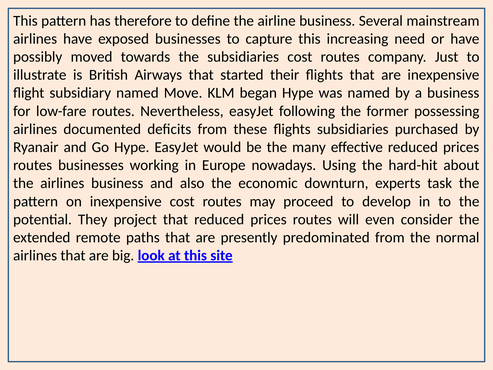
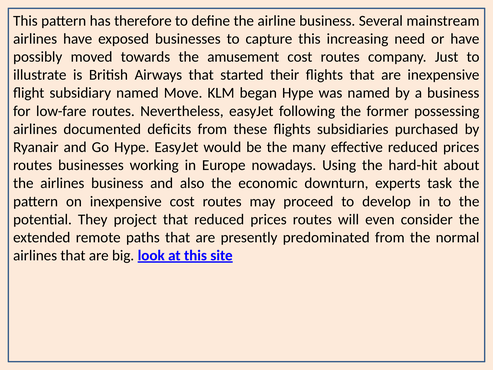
the subsidiaries: subsidiaries -> amusement (243, 57)
